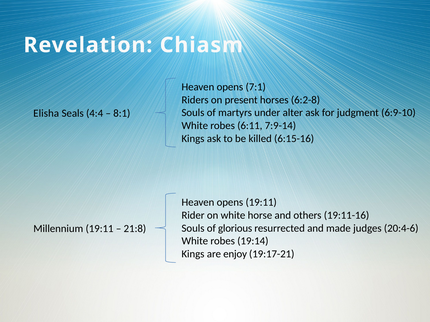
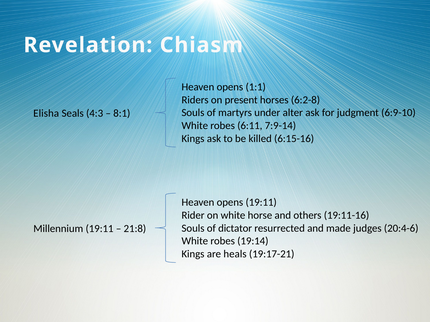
7:1: 7:1 -> 1:1 (256, 87)
4:4: 4:4 -> 4:3 (95, 113)
glorious: glorious -> dictator (235, 229)
enjoy: enjoy -> heals (235, 254)
